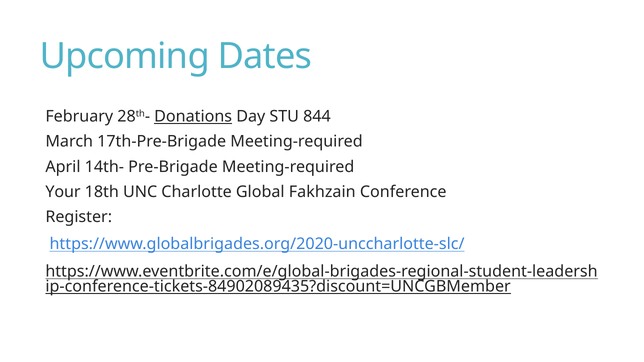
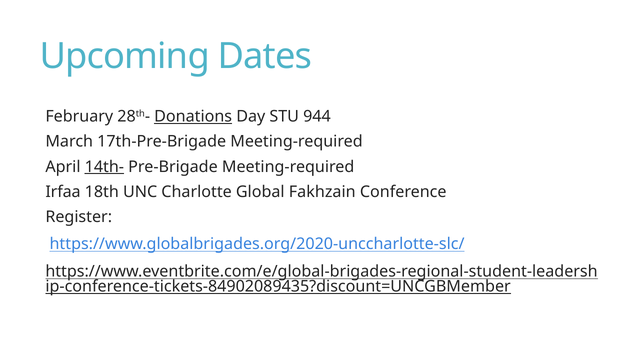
844: 844 -> 944 (317, 116)
14th- underline: none -> present (104, 167)
Your: Your -> Irfaa (63, 192)
